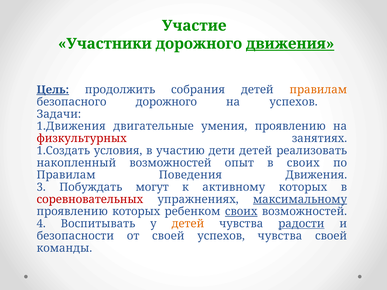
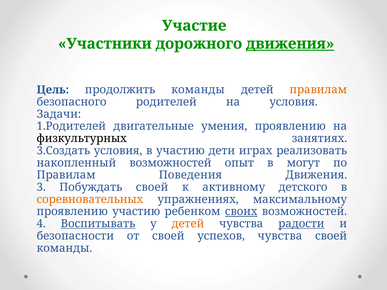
Цель underline: present -> none (53, 90)
продолжить собрания: собрания -> команды (198, 90)
безопасного дорожного: дорожного -> родителей (166, 102)
на успехов: успехов -> условия (294, 102)
1.Движения: 1.Движения -> 1.Родителей (71, 126)
физкультурных colour: red -> black (82, 139)
1.Создать: 1.Создать -> 3.Создать (63, 151)
дети детей: детей -> играх (256, 151)
в своих: своих -> могут (303, 163)
Побуждать могут: могут -> своей (152, 187)
активному которых: которых -> детского (303, 187)
соревновательных colour: red -> orange (90, 199)
максимальному underline: present -> none (300, 199)
проявлению которых: которых -> участию (136, 212)
Воспитывать underline: none -> present (98, 224)
